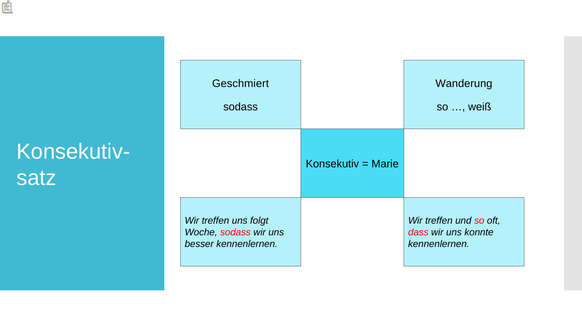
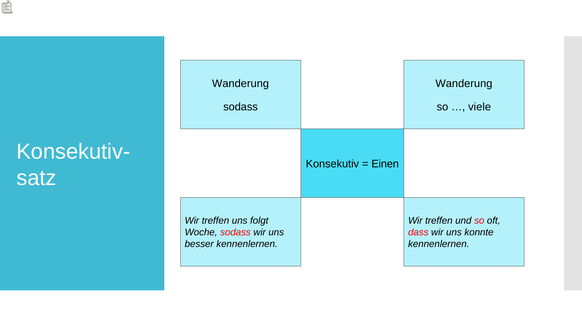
Geschmiert: Geschmiert -> Wanderung (241, 84)
weiß: weiß -> viele (480, 107)
Marie: Marie -> Einen (385, 164)
